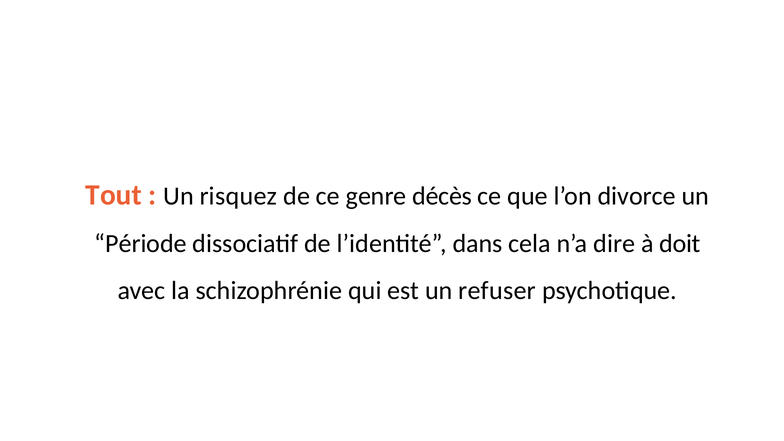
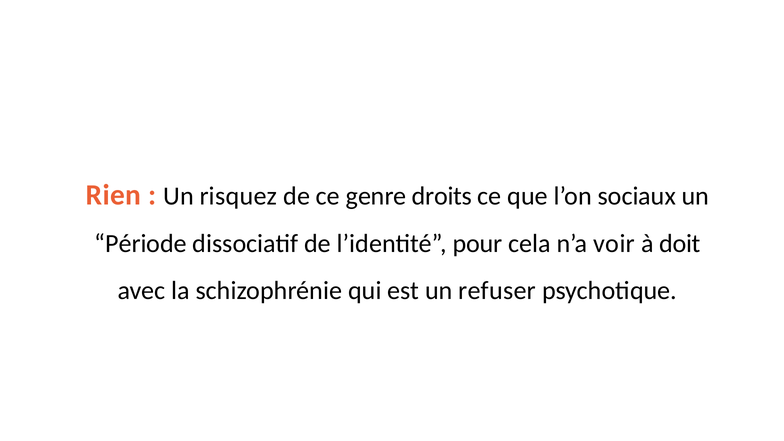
Tout: Tout -> Rien (113, 195)
décès: décès -> droits (442, 196)
divorce: divorce -> sociaux (637, 196)
dans: dans -> pour (477, 244)
dire: dire -> voir (614, 244)
